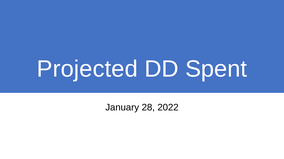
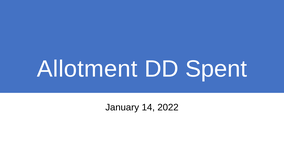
Projected: Projected -> Allotment (87, 69)
28: 28 -> 14 (148, 108)
